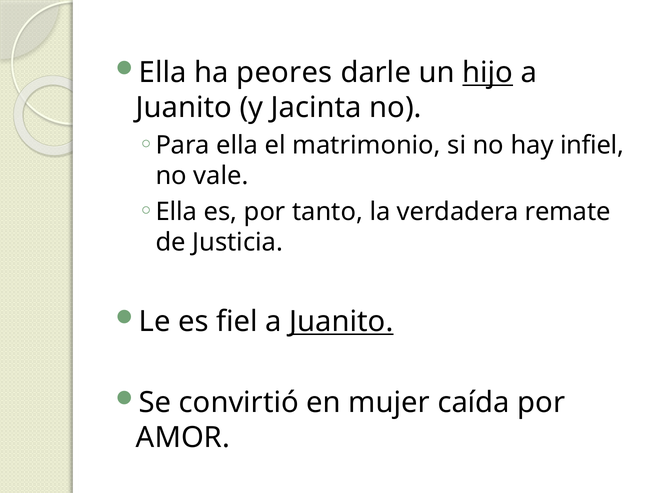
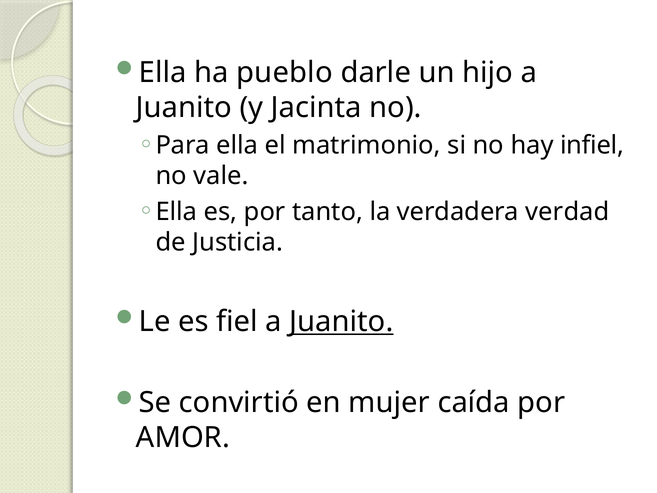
peores: peores -> pueblo (284, 73)
hijo underline: present -> none (488, 73)
remate: remate -> verdad (567, 212)
